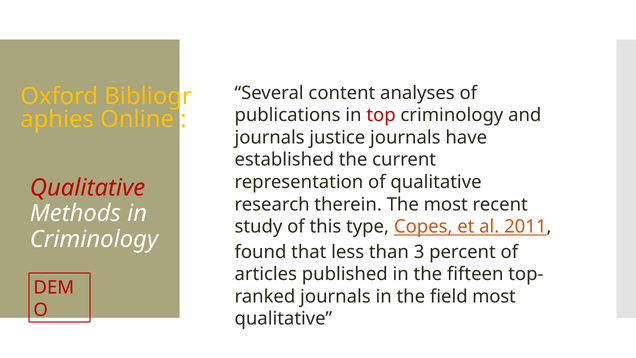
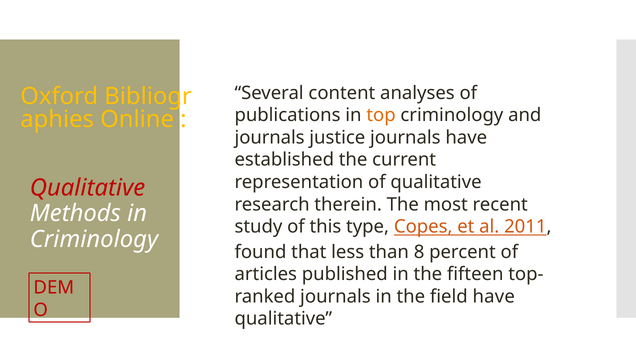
top colour: red -> orange (381, 115)
3: 3 -> 8 (419, 252)
field most: most -> have (494, 296)
